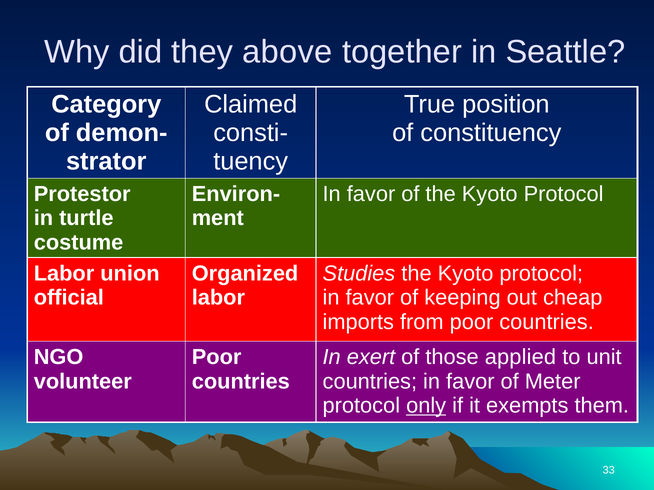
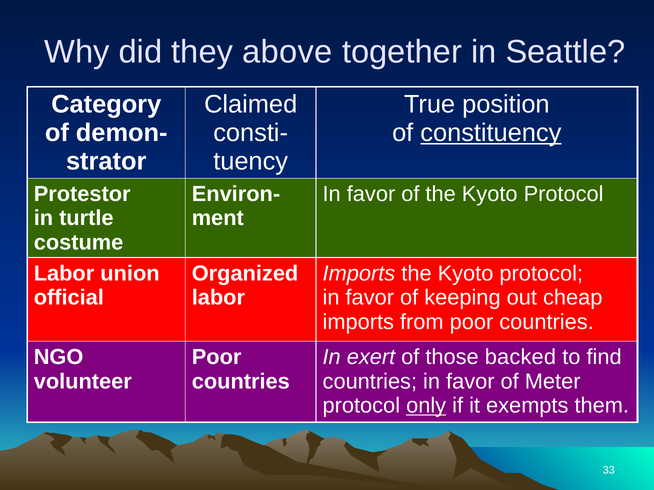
constituency underline: none -> present (491, 133)
Studies: Studies -> Imports (359, 274)
applied: applied -> backed (520, 357)
unit: unit -> find (604, 357)
